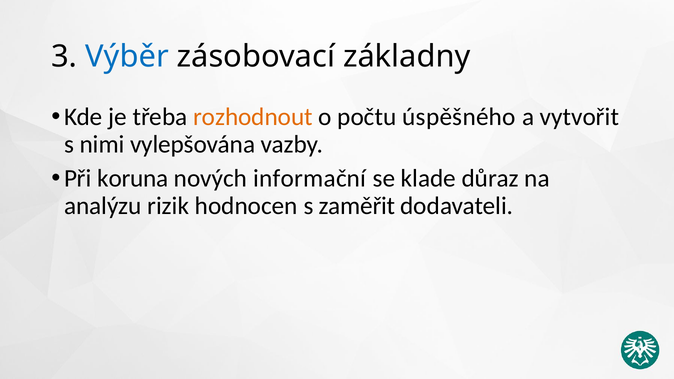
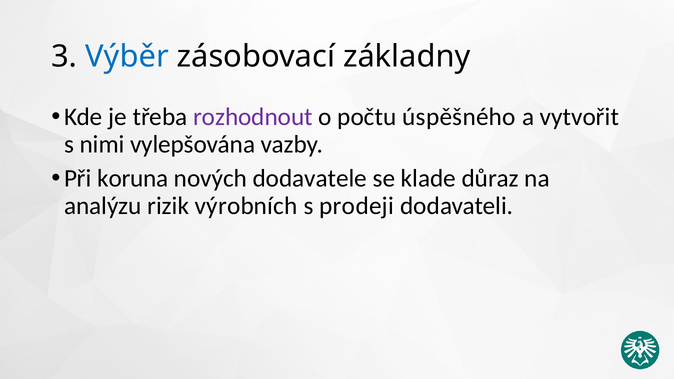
rozhodnout colour: orange -> purple (253, 117)
informační: informační -> dodavatele (310, 179)
hodnocen: hodnocen -> výrobních (246, 206)
zaměřit: zaměřit -> prodeji (357, 206)
